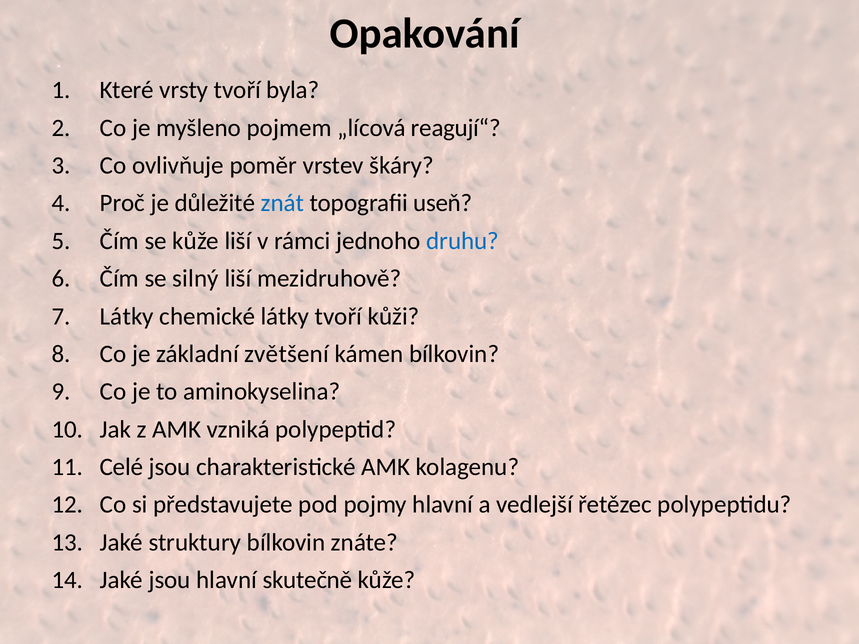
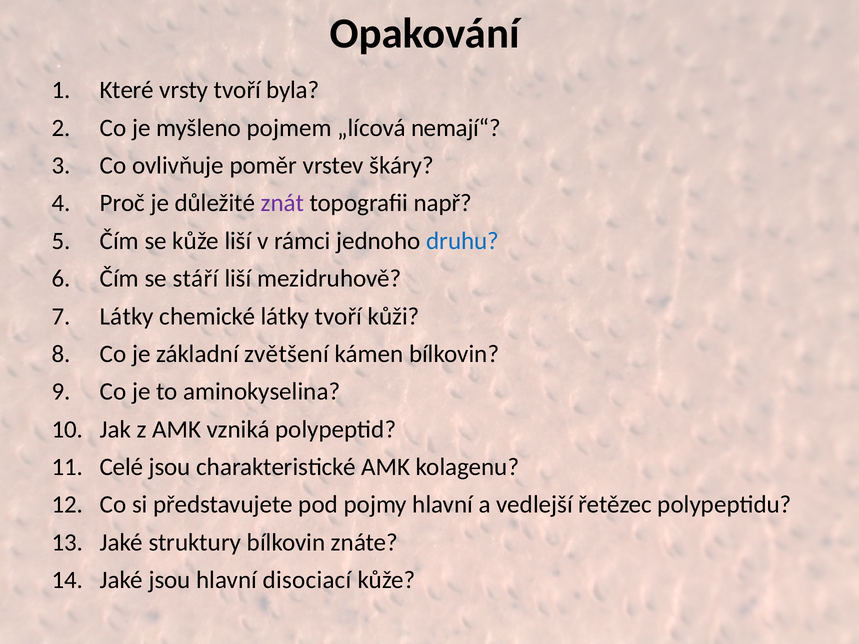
reagují“: reagují“ -> nemají“ (456, 128)
znát colour: blue -> purple (282, 203)
useň: useň -> např (443, 203)
silný: silný -> stáří (195, 279)
skutečně: skutečně -> disociací (307, 580)
